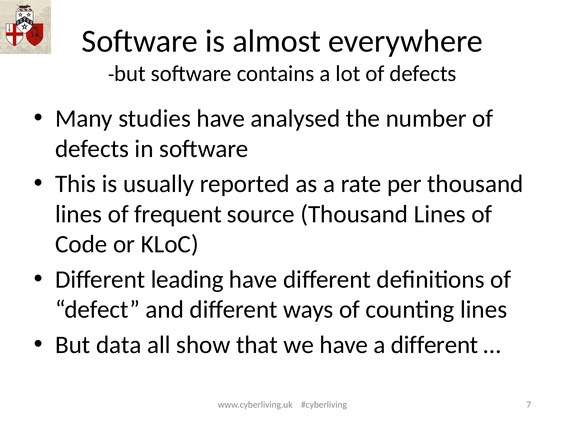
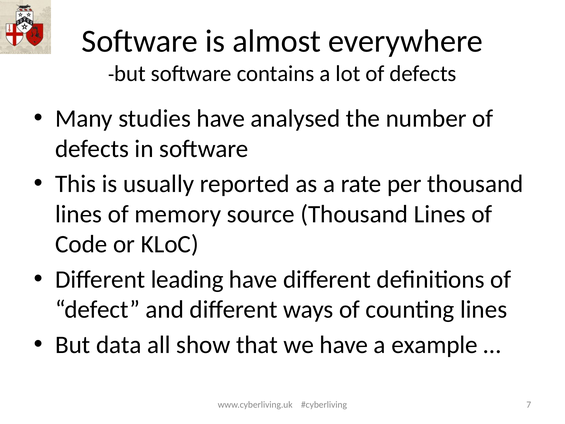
frequent: frequent -> memory (178, 214)
a different: different -> example (435, 345)
